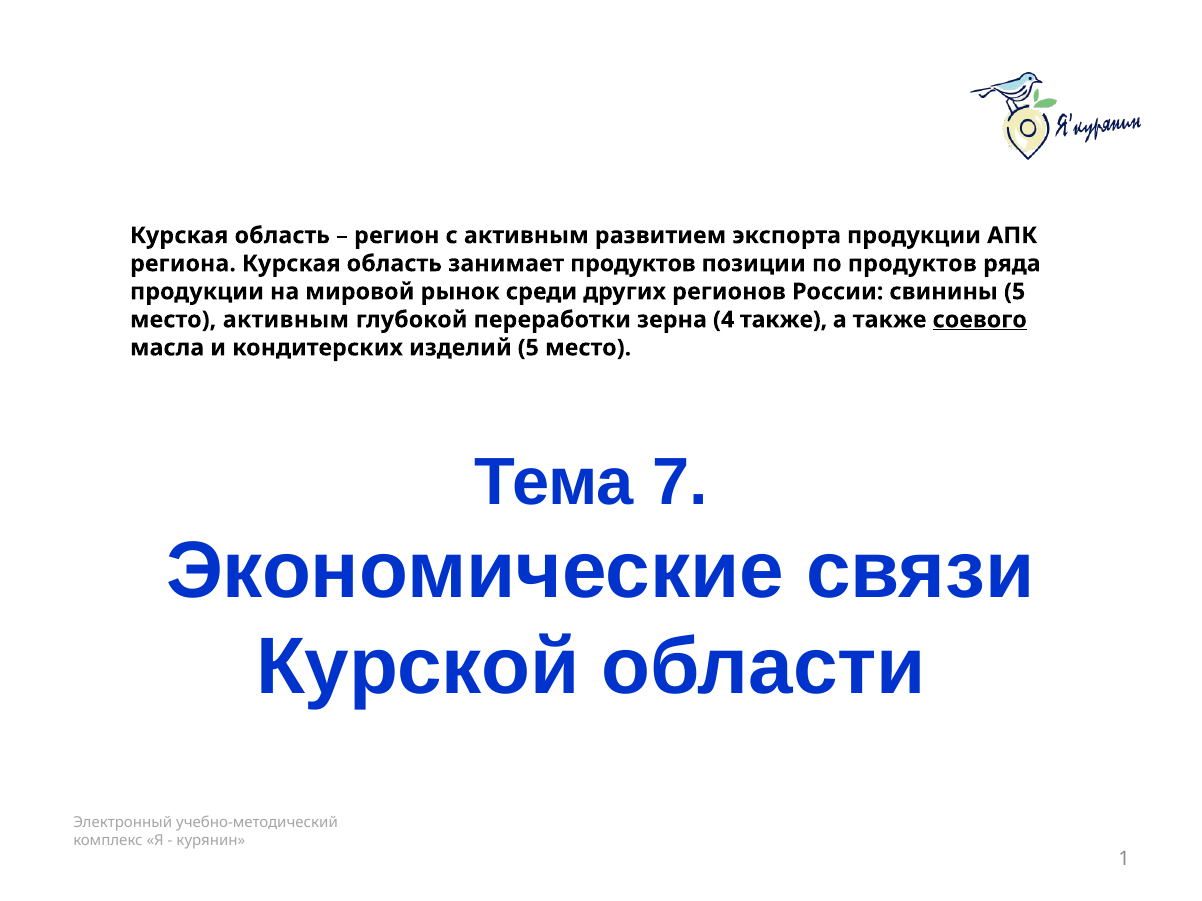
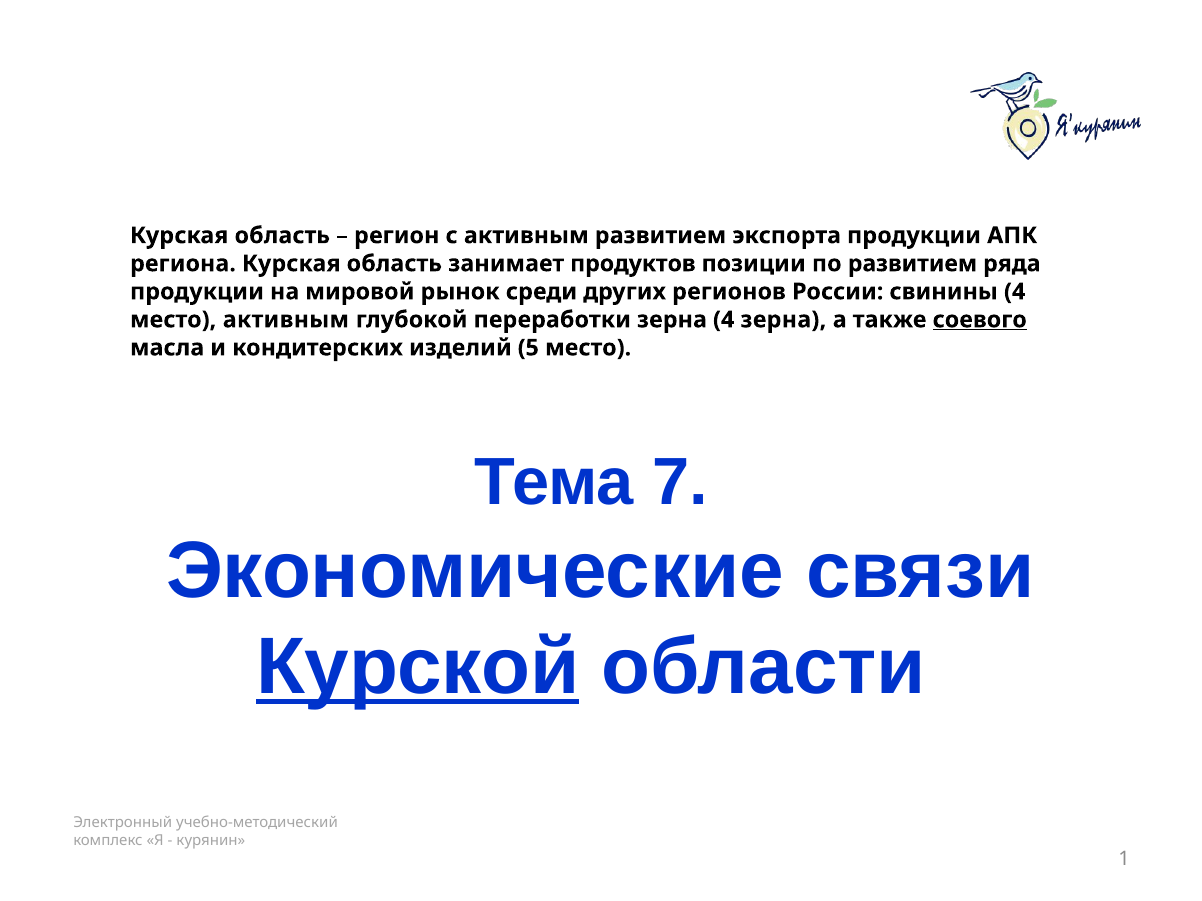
по продуктов: продуктов -> развитием (912, 264)
свинины 5: 5 -> 4 (1015, 292)
4 также: также -> зерна (783, 320)
Курской underline: none -> present (418, 668)
